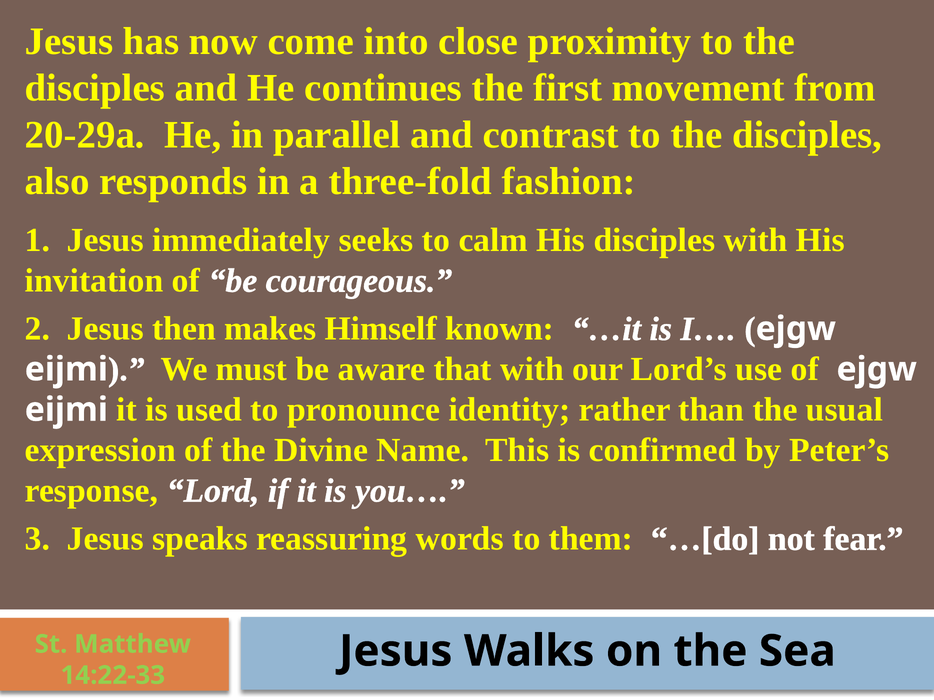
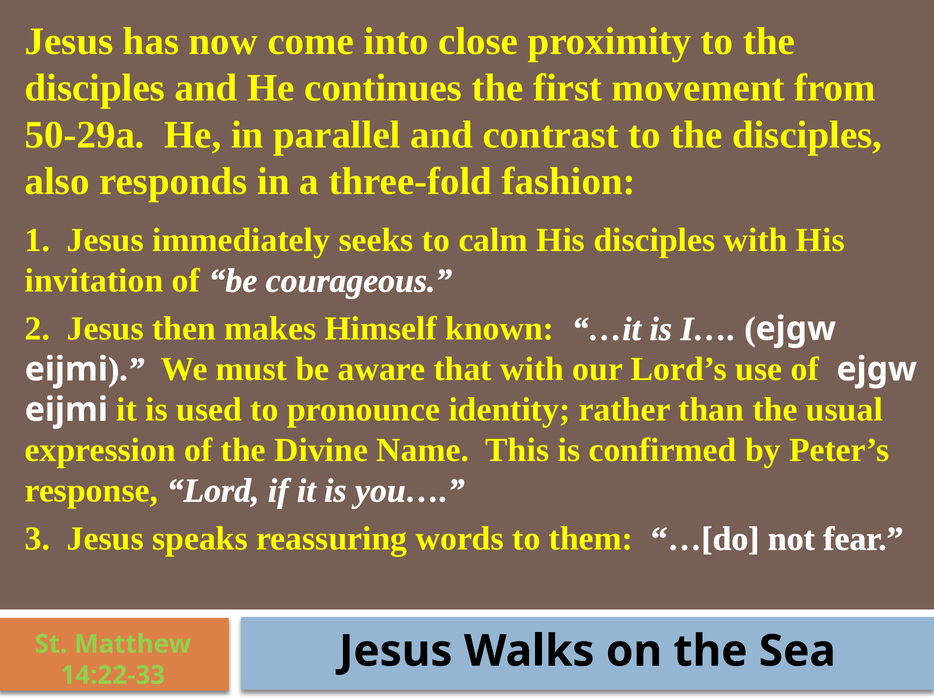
20-29a: 20-29a -> 50-29a (85, 135)
